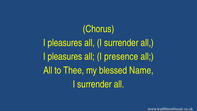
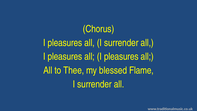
presence: presence -> pleasures (121, 56)
Name: Name -> Flame (141, 70)
